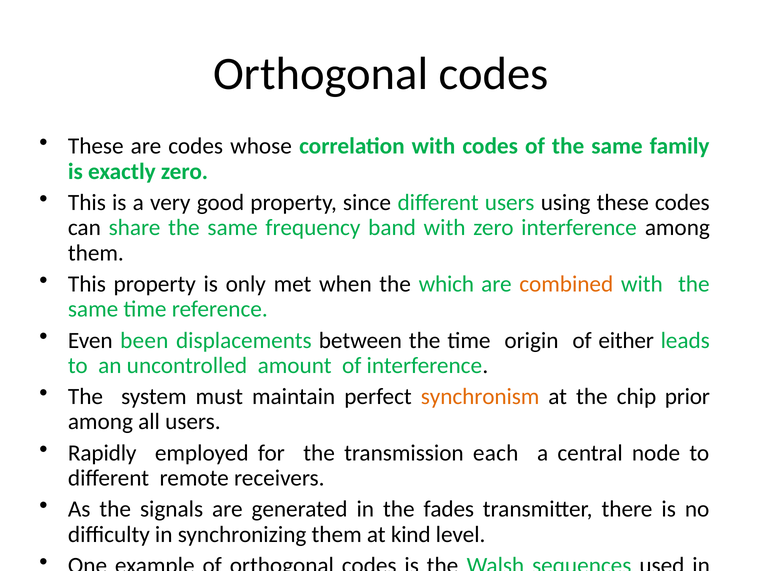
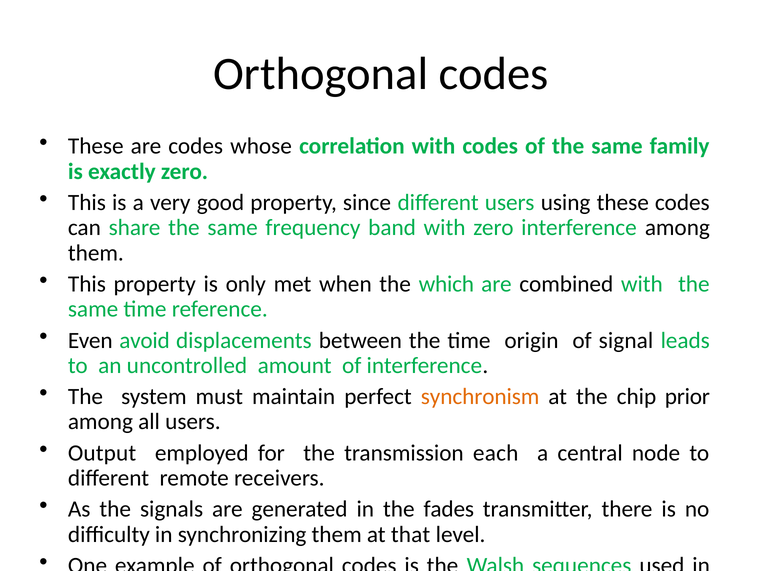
combined colour: orange -> black (566, 284)
been: been -> avoid (145, 341)
either: either -> signal (626, 341)
Rapidly: Rapidly -> Output (102, 453)
kind: kind -> that (411, 535)
